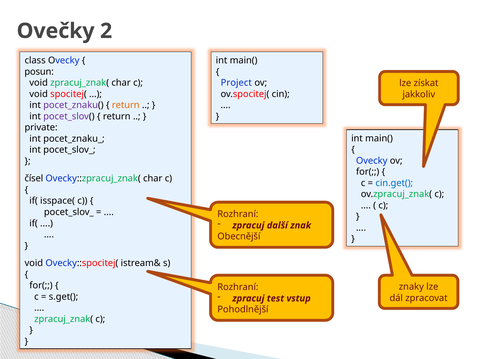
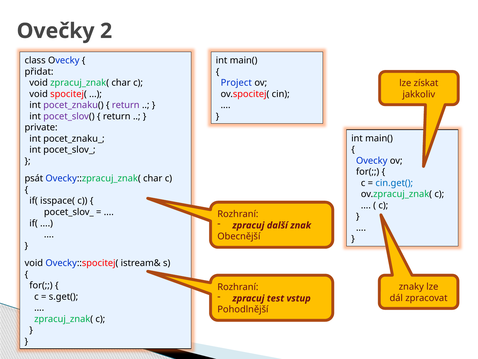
posun: posun -> přidat (39, 72)
return colour: orange -> purple (126, 105)
čísel: čísel -> psát (34, 178)
